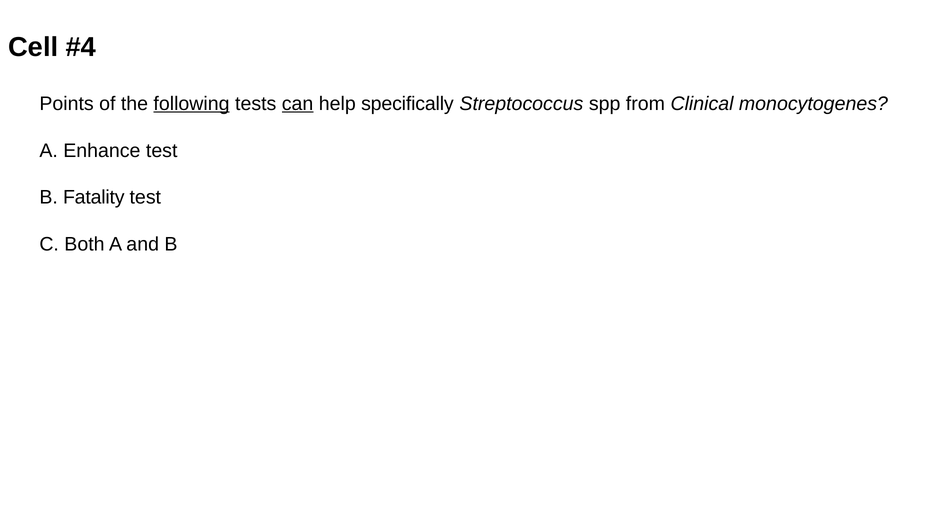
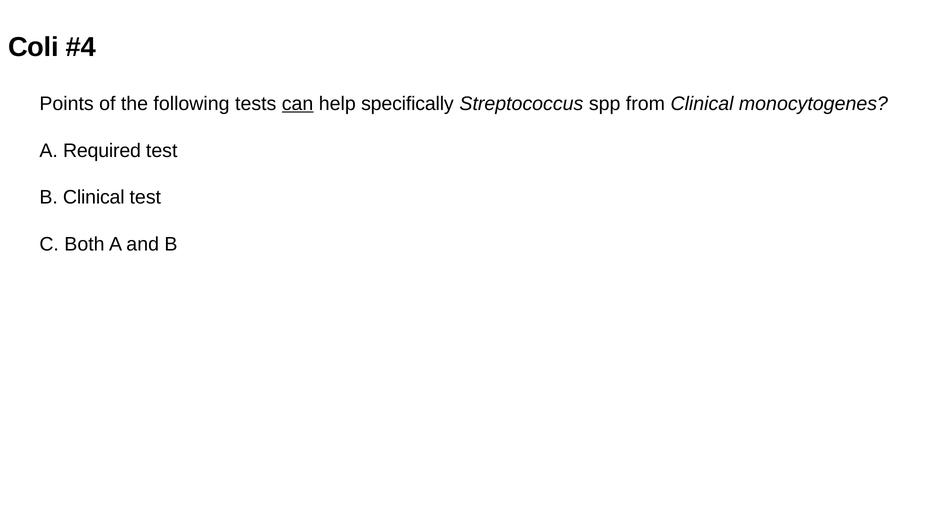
Cell: Cell -> Coli (33, 47)
following underline: present -> none (192, 104)
Enhance: Enhance -> Required (102, 150)
B Fatality: Fatality -> Clinical (94, 197)
